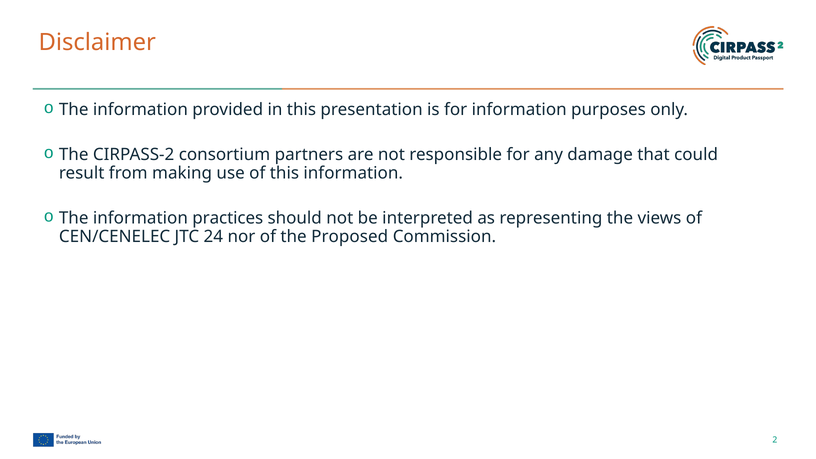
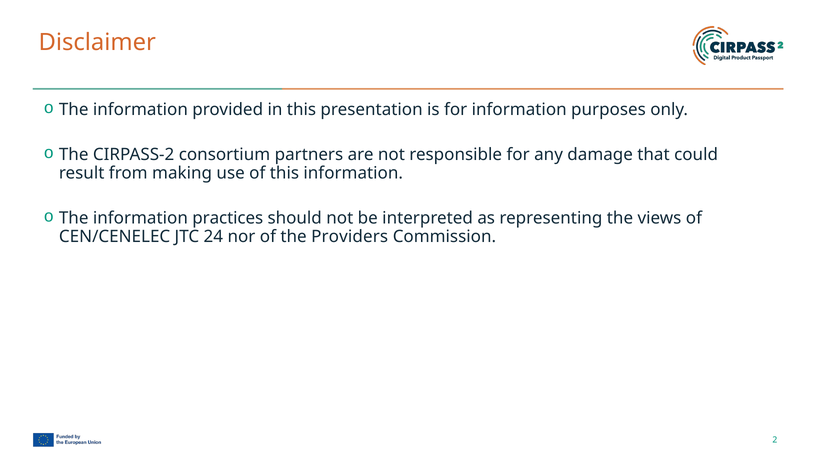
Proposed: Proposed -> Providers (350, 237)
